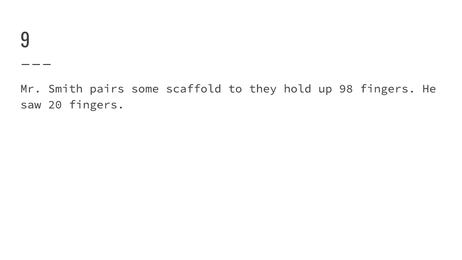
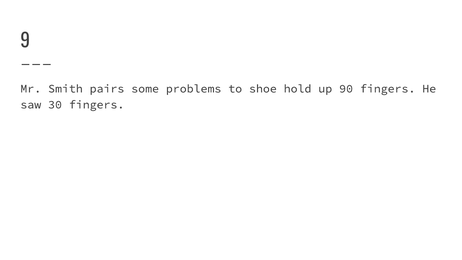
scaffold: scaffold -> problems (194, 89)
they: they -> shoe (263, 89)
98: 98 -> 90 (346, 89)
20: 20 -> 30 (55, 105)
